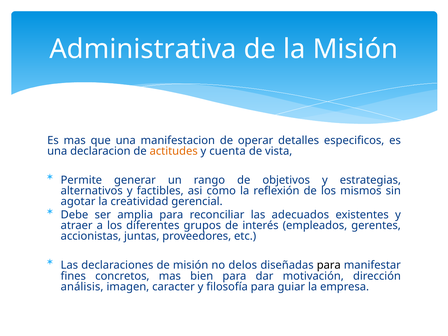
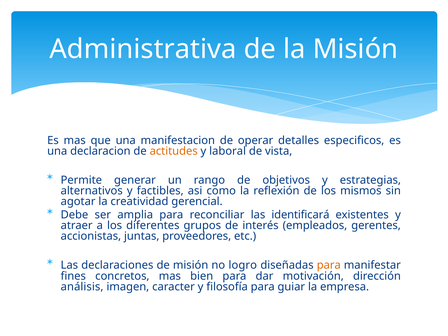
cuenta: cuenta -> laboral (228, 151)
adecuados: adecuados -> identificará (300, 215)
delos: delos -> logro (243, 265)
para colour: black -> orange (329, 265)
